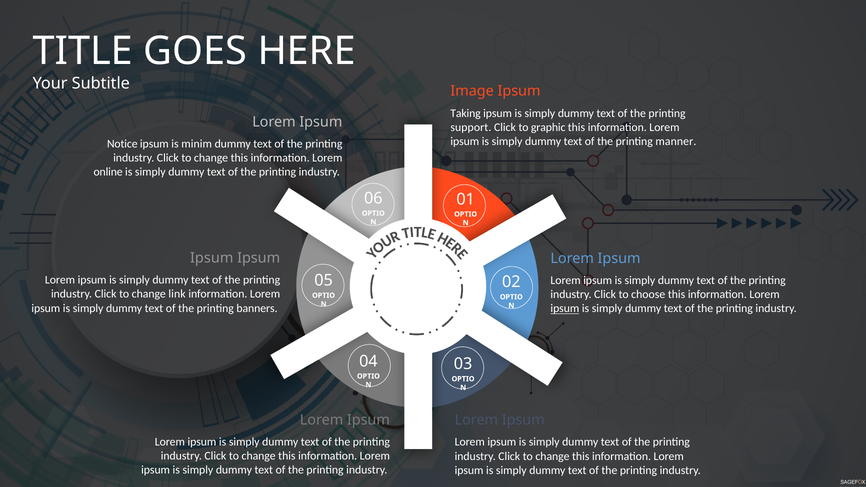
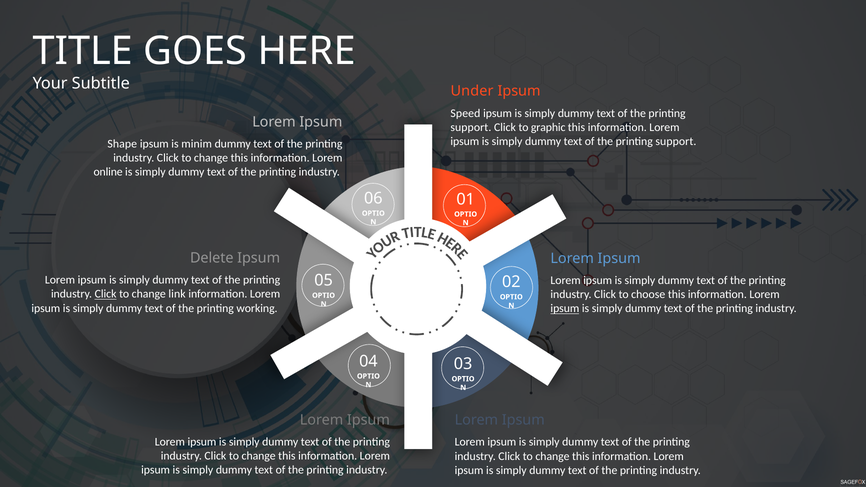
Image: Image -> Under (472, 91)
Taking: Taking -> Speed (465, 113)
manner: manner -> support (676, 141)
Notice: Notice -> Shape (122, 144)
Ipsum: Ipsum -> Delete (212, 258)
Click underline: none -> present (106, 294)
banners: banners -> working (257, 308)
